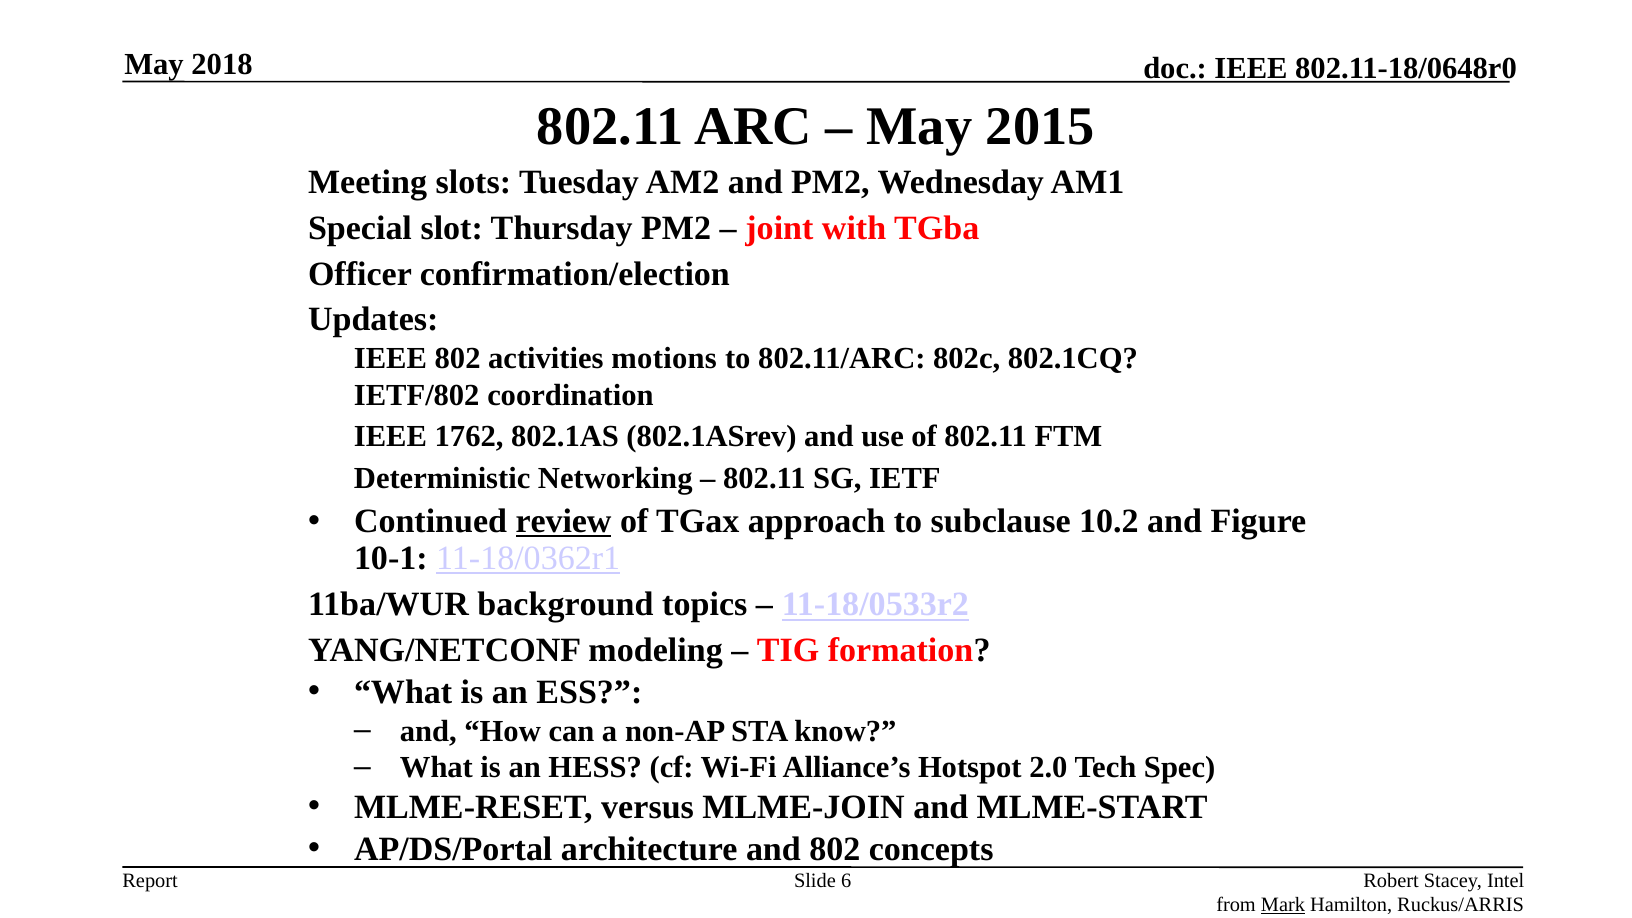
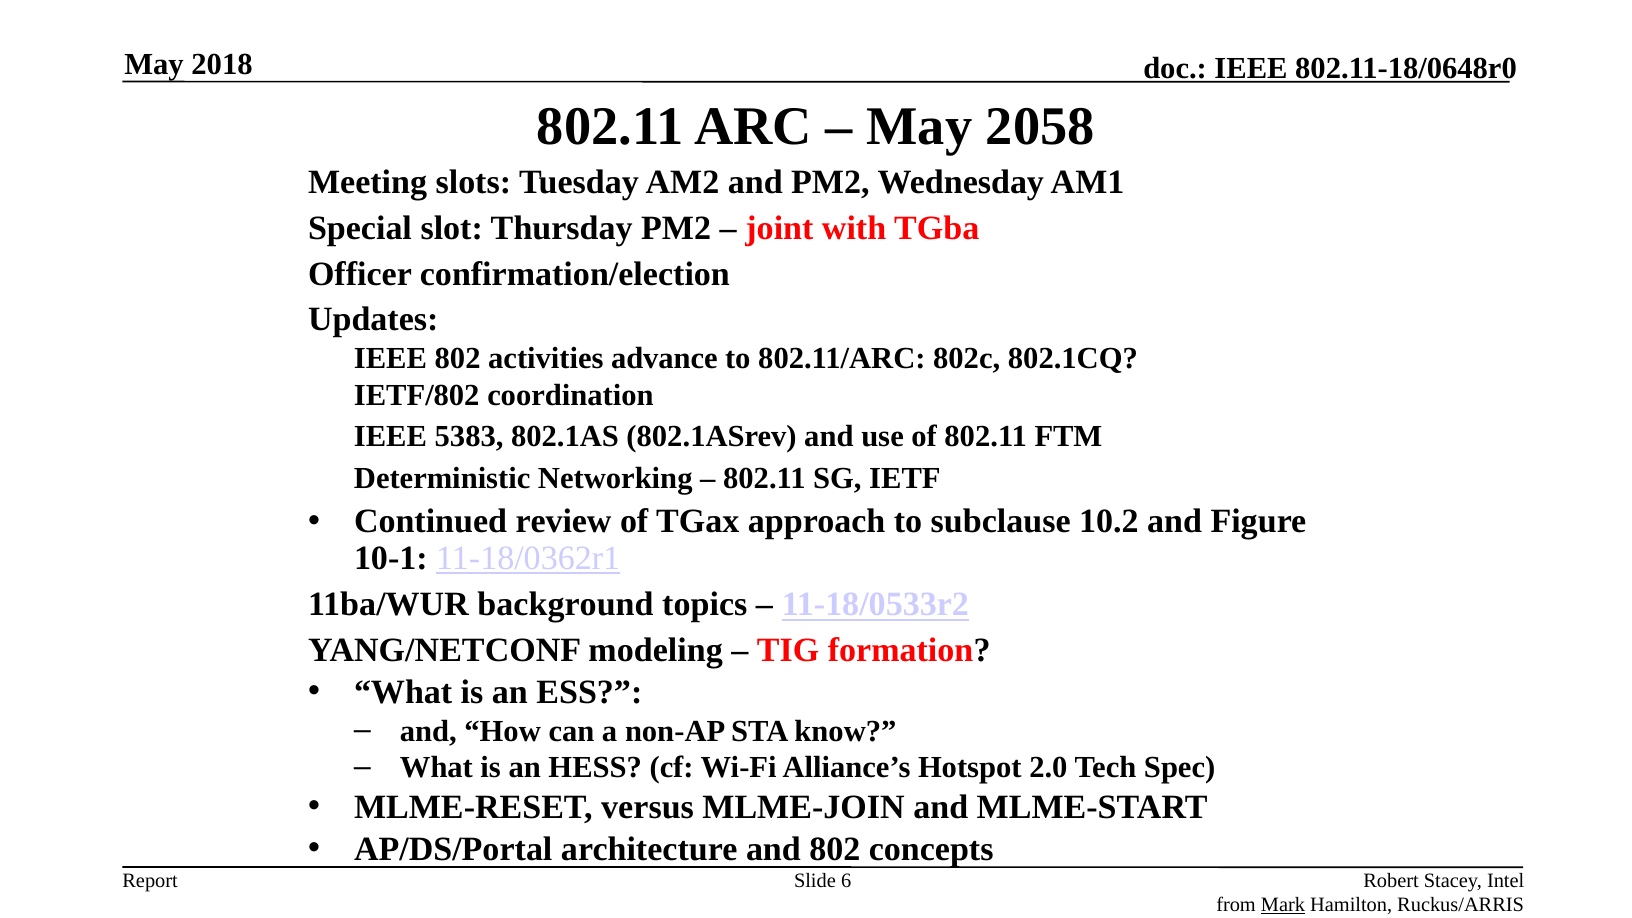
2015: 2015 -> 2058 (1040, 126)
motions: motions -> advance (664, 358)
1762: 1762 -> 5383 (469, 437)
review underline: present -> none (564, 521)
